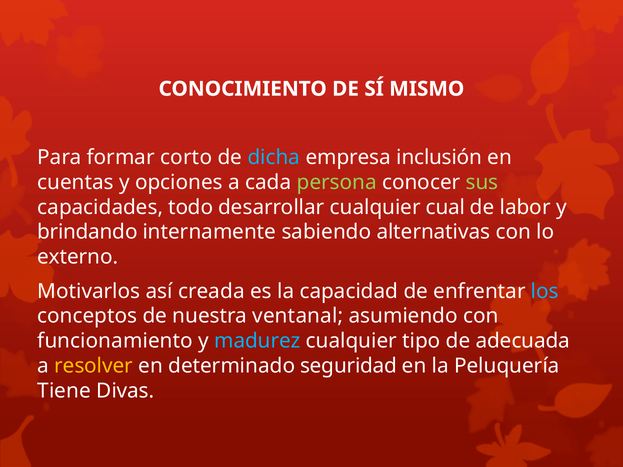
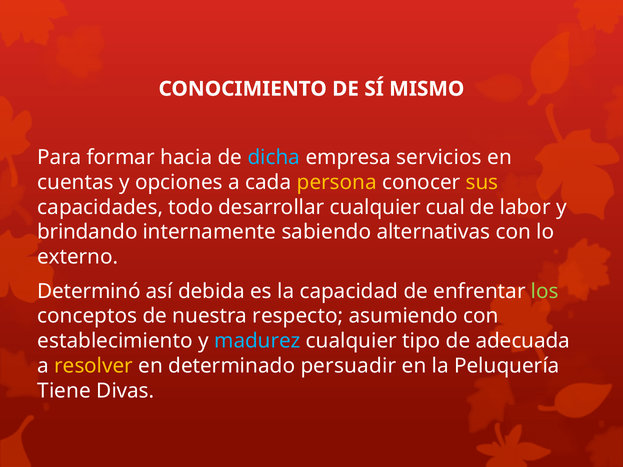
corto: corto -> hacia (186, 157)
inclusión: inclusión -> servicios (439, 157)
persona colour: light green -> yellow (337, 182)
sus colour: light green -> yellow (482, 182)
Motivarlos: Motivarlos -> Determinó (89, 291)
creada: creada -> debida (211, 291)
los colour: light blue -> light green (545, 291)
ventanal: ventanal -> respecto (298, 316)
funcionamiento: funcionamiento -> establecimiento (115, 341)
seguridad: seguridad -> persuadir (348, 366)
